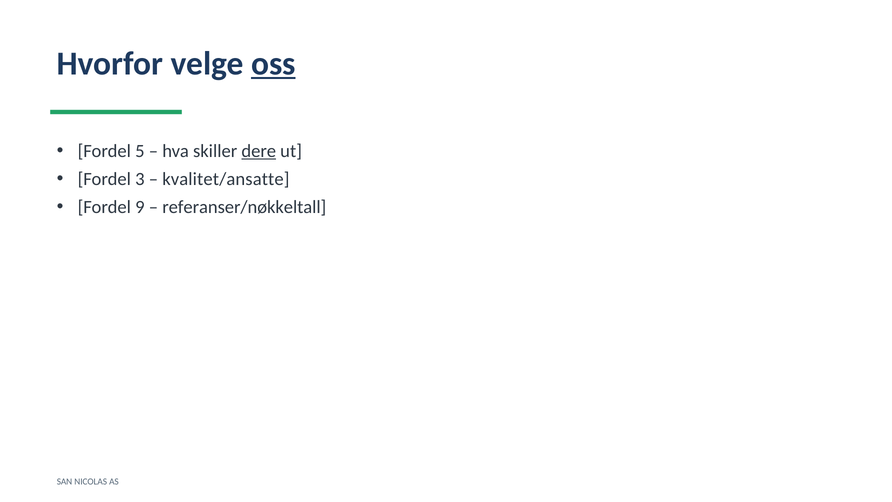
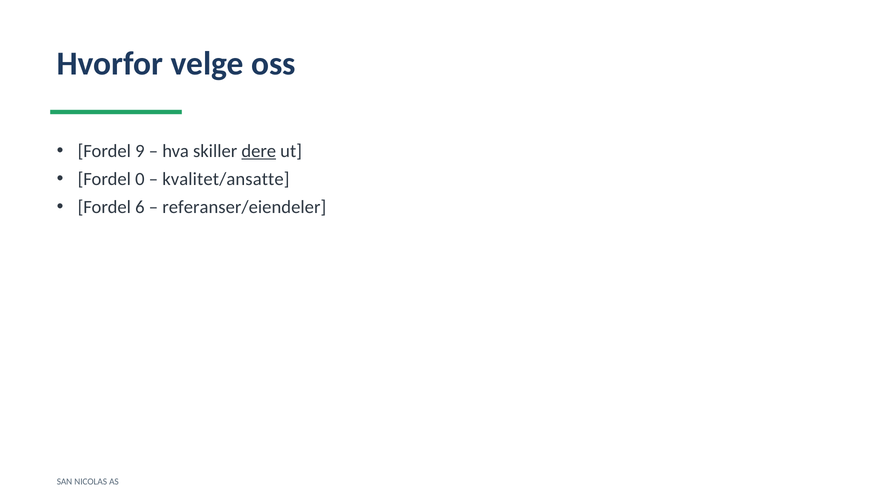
oss underline: present -> none (273, 64)
5: 5 -> 9 (140, 151)
3: 3 -> 0 (140, 179)
9: 9 -> 6 (140, 207)
referanser/nøkkeltall: referanser/nøkkeltall -> referanser/eiendeler (244, 207)
